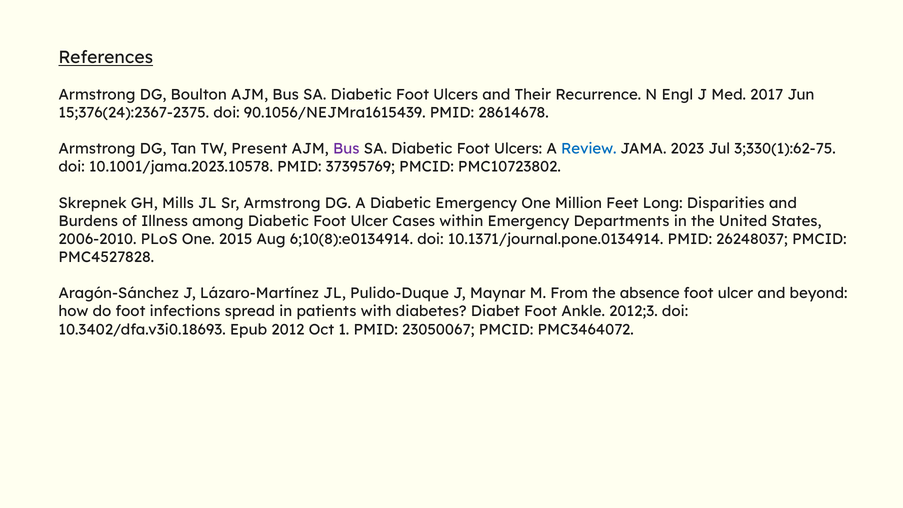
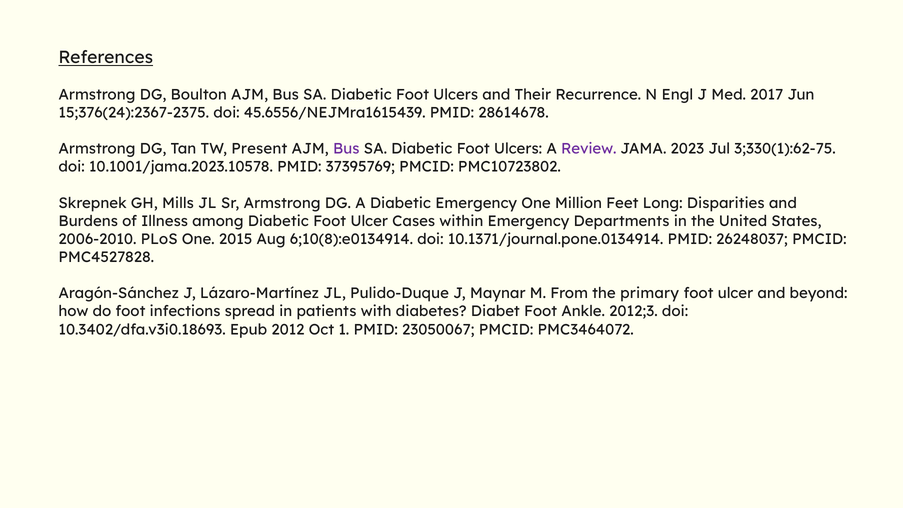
90.1056/NEJMra1615439: 90.1056/NEJMra1615439 -> 45.6556/NEJMra1615439 (335, 113)
Review colour: blue -> purple (589, 149)
absence: absence -> primary (650, 293)
